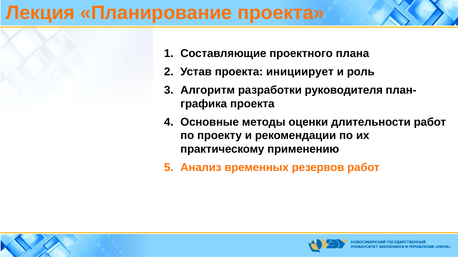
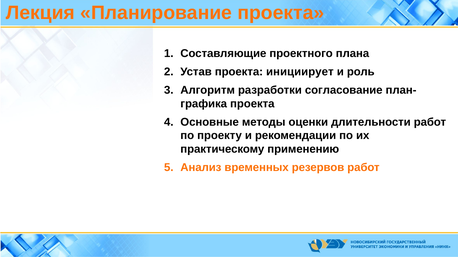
руководителя: руководителя -> согласование (344, 90)
